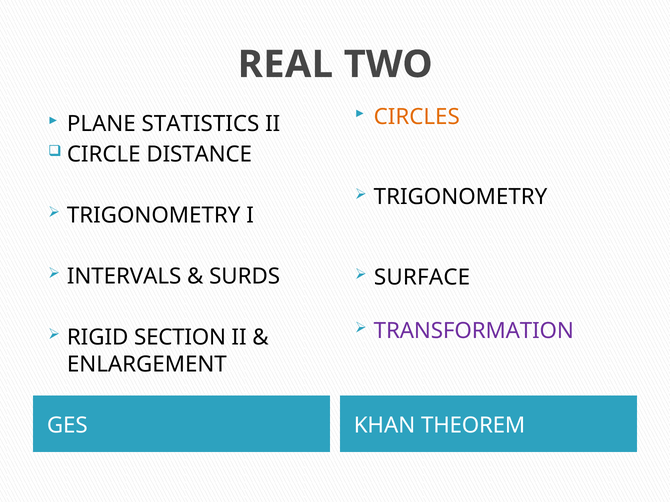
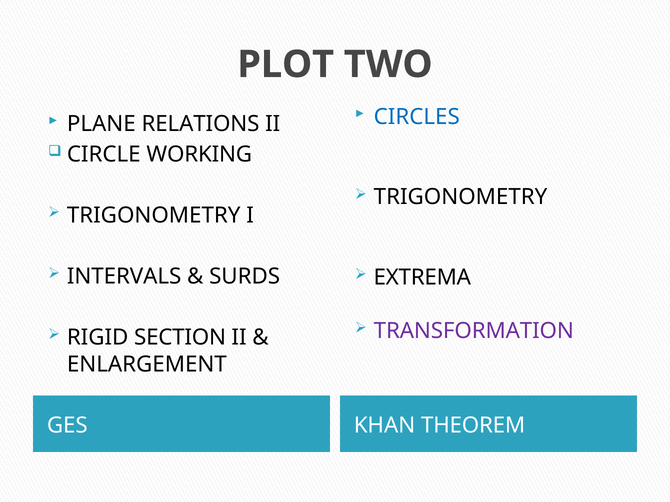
REAL: REAL -> PLOT (286, 65)
CIRCLES colour: orange -> blue (417, 117)
STATISTICS: STATISTICS -> RELATIONS (200, 124)
DISTANCE: DISTANCE -> WORKING (199, 155)
SURFACE: SURFACE -> EXTREMA (422, 278)
